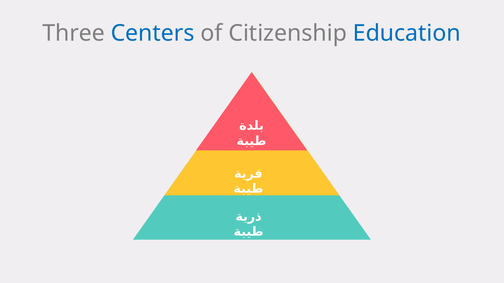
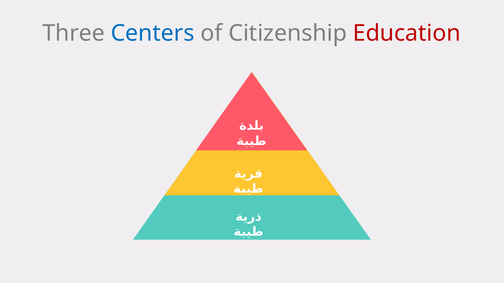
Education colour: blue -> red (407, 33)
